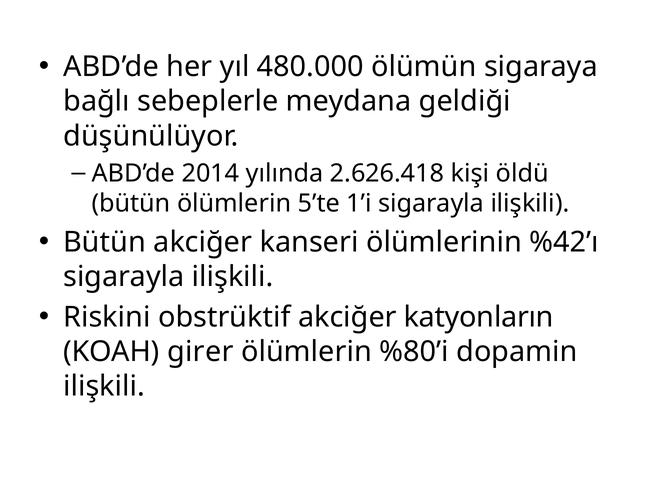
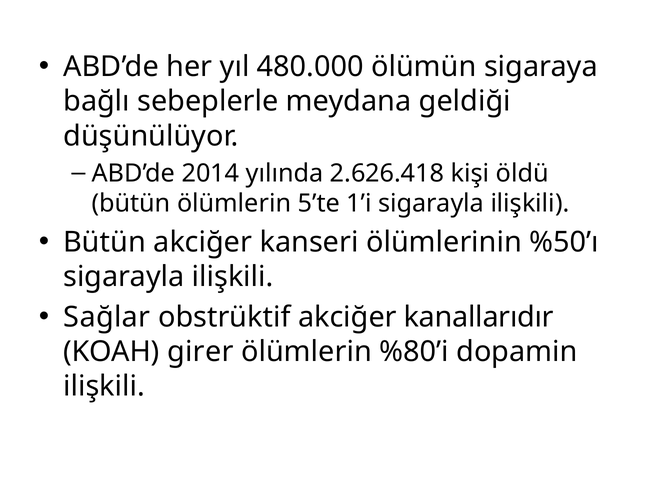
%42’ı: %42’ı -> %50’ı (564, 242)
Riskini: Riskini -> Sağlar (107, 317)
katyonların: katyonların -> kanallarıdır (479, 317)
